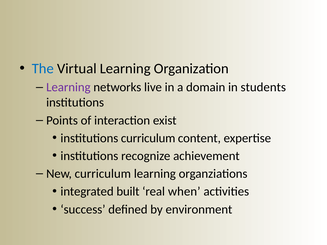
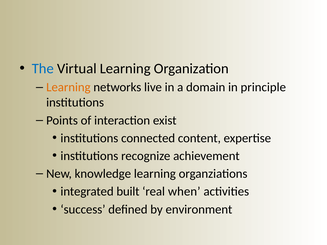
Learning colour: purple -> orange (68, 87)
students: students -> principle (263, 87)
institutions curriculum: curriculum -> connected (148, 138)
New curriculum: curriculum -> knowledge (103, 174)
